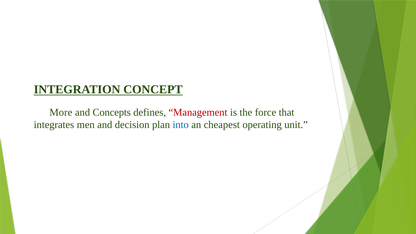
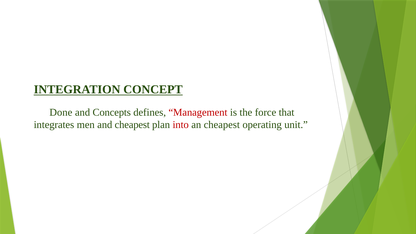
More: More -> Done (61, 112)
and decision: decision -> cheapest (132, 125)
into colour: blue -> red (181, 125)
